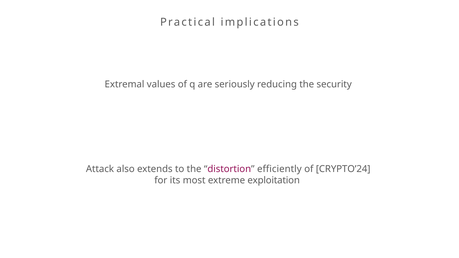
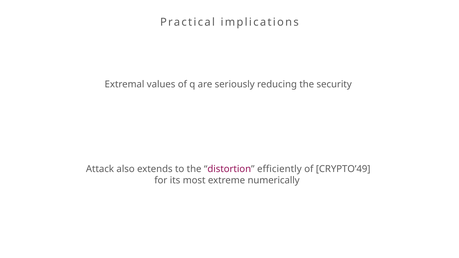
CRYPTO’24: CRYPTO’24 -> CRYPTO’49 (343, 169)
exploitation: exploitation -> numerically (274, 180)
